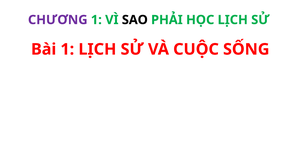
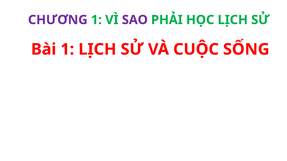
SAO colour: black -> purple (135, 20)
